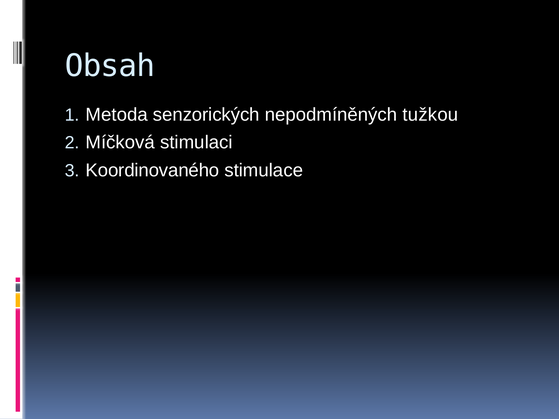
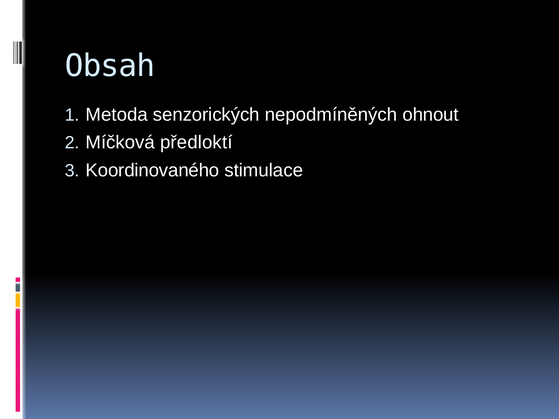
tužkou: tužkou -> ohnout (431, 115)
stimulaci: stimulaci -> předloktí (196, 143)
